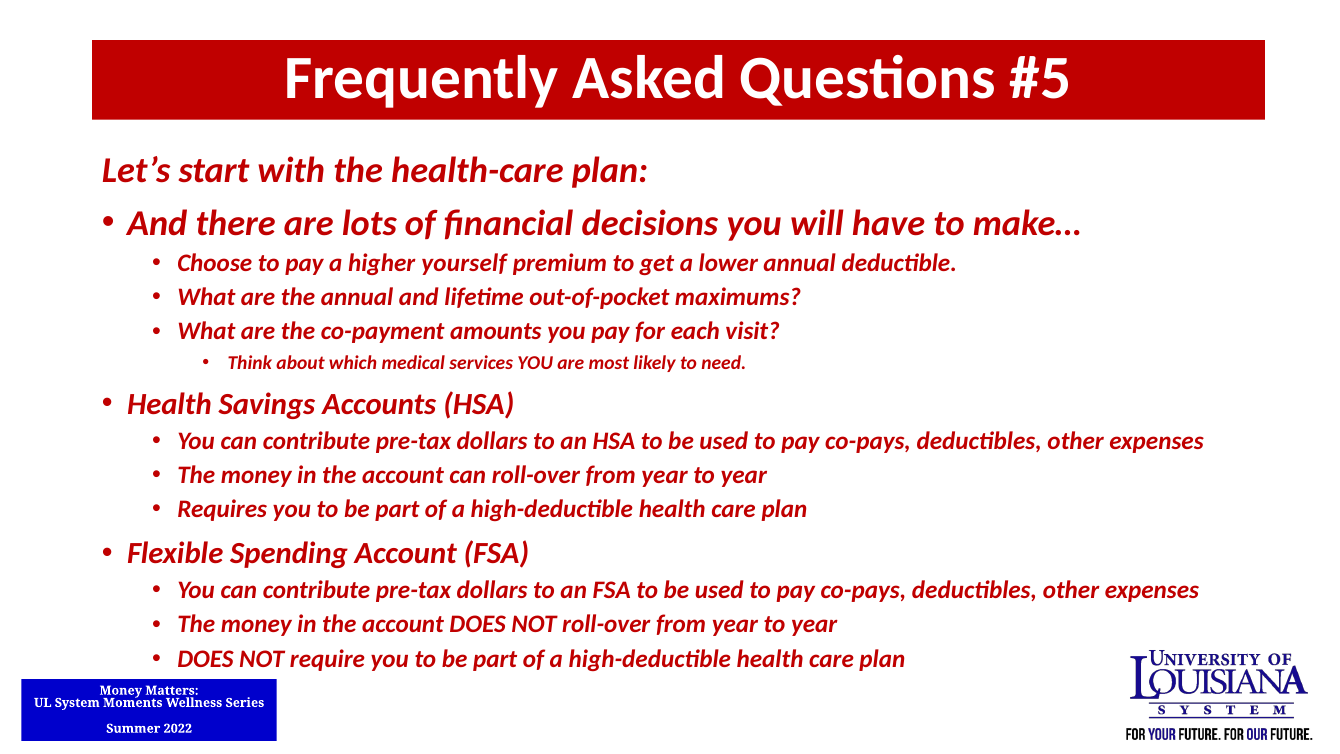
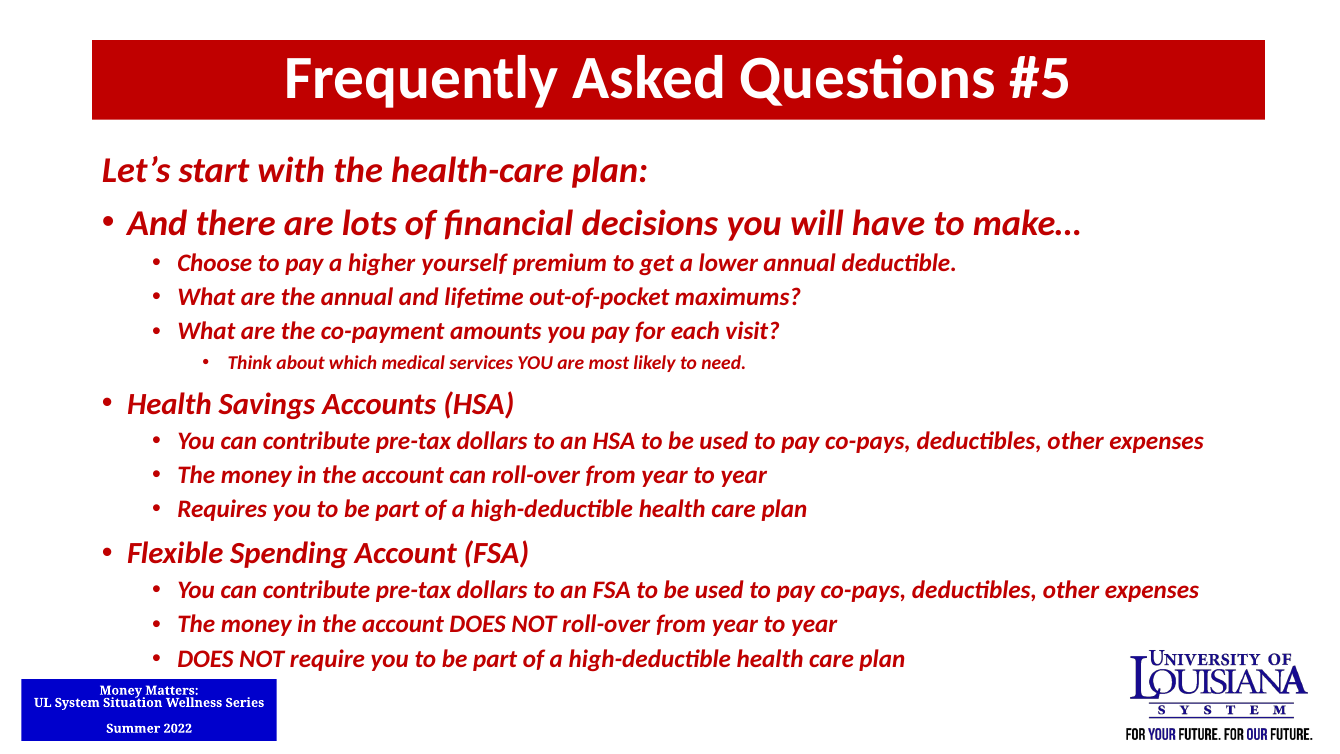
Moments: Moments -> Situation (133, 703)
